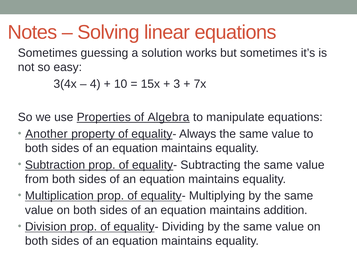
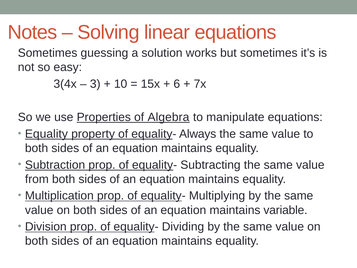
4: 4 -> 3 (95, 84)
3: 3 -> 6 (177, 84)
Another: Another -> Equality (46, 134)
addition: addition -> variable (285, 210)
